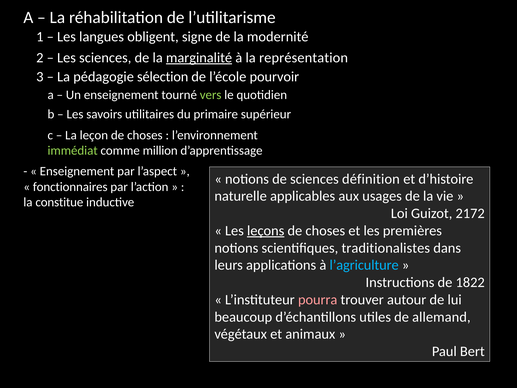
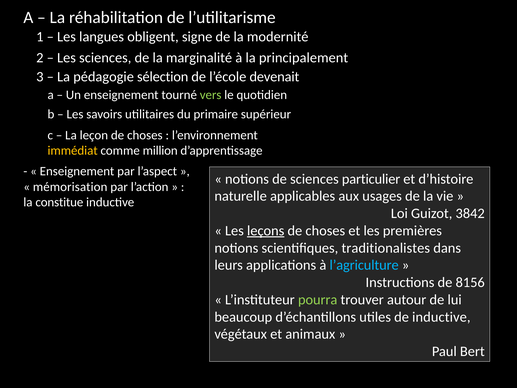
marginalité underline: present -> none (199, 58)
représentation: représentation -> principalement (304, 58)
pourvoir: pourvoir -> devenait (274, 77)
immédiat colour: light green -> yellow (73, 150)
définition: définition -> particulier (371, 179)
fonctionnaires: fonctionnaires -> mémorisation (70, 187)
2172: 2172 -> 3842 (470, 213)
1822: 1822 -> 8156 (470, 282)
pourra colour: pink -> light green (318, 300)
de allemand: allemand -> inductive (441, 317)
